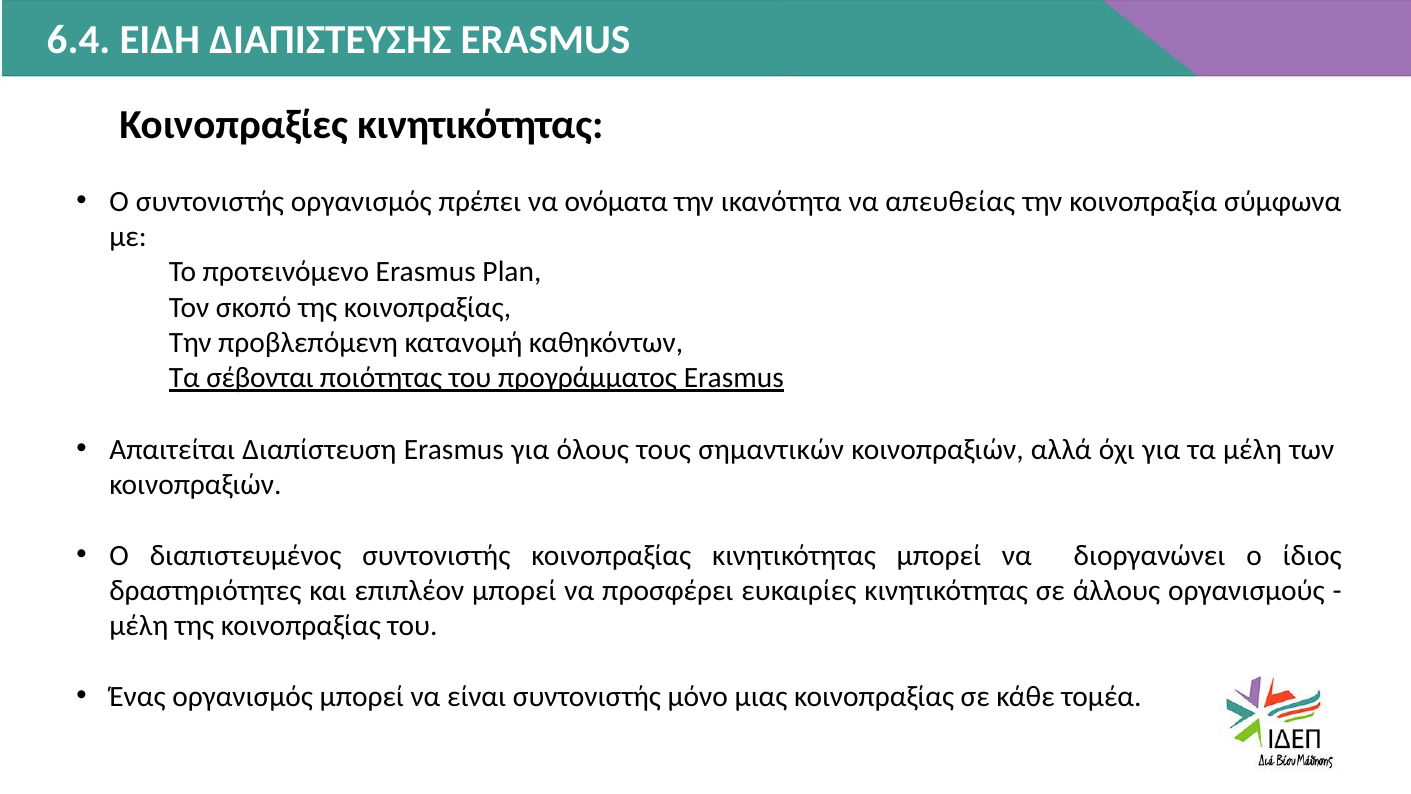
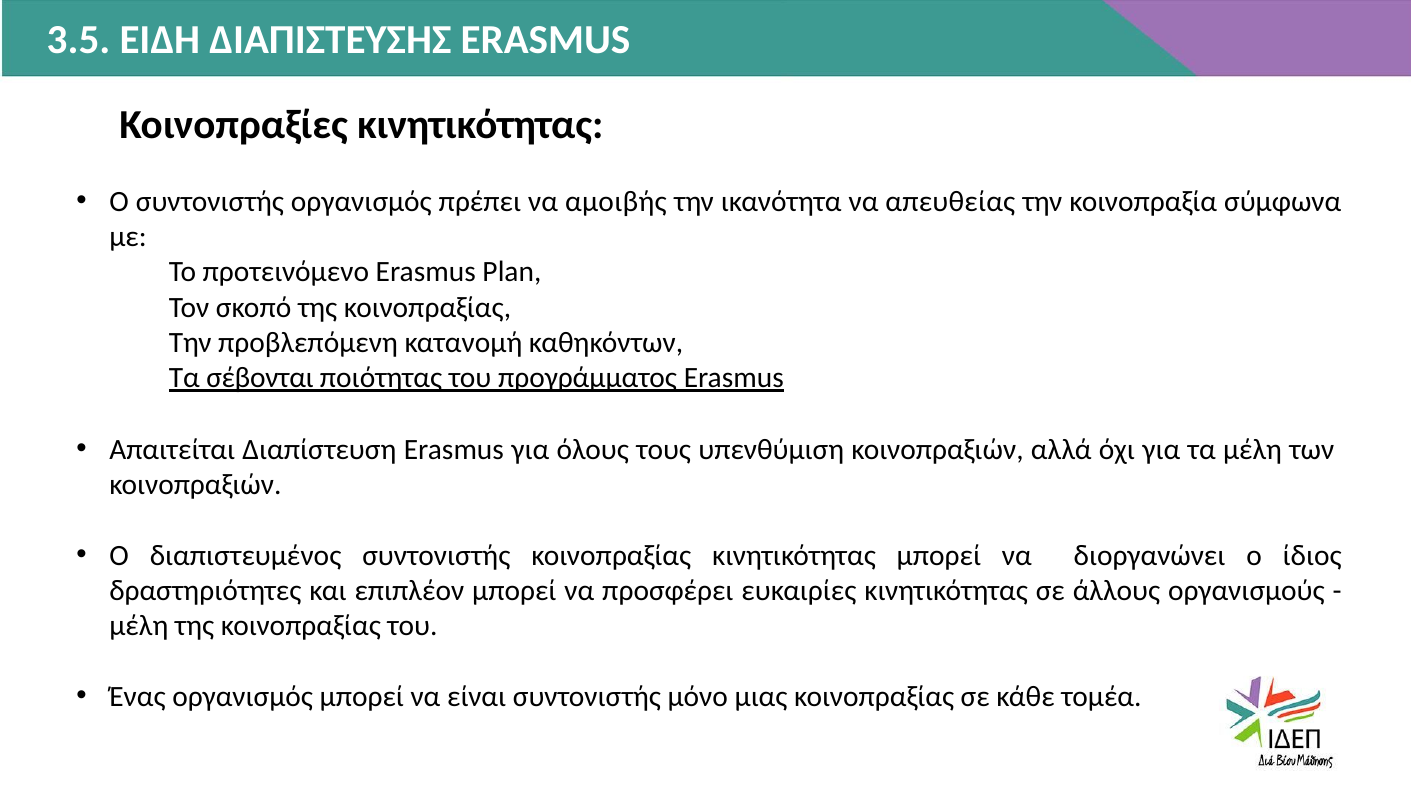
6.4: 6.4 -> 3.5 (79, 40)
ονόματα: ονόματα -> αμοιβής (616, 201)
σημαντικών: σημαντικών -> υπενθύμιση (771, 449)
